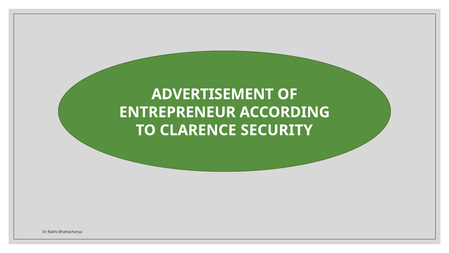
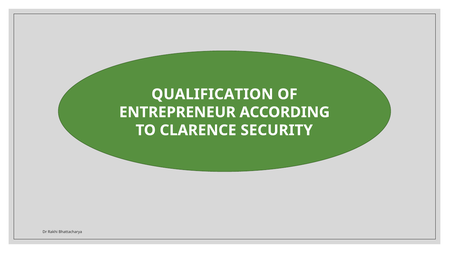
ADVERTISEMENT: ADVERTISEMENT -> QUALIFICATION (212, 94)
